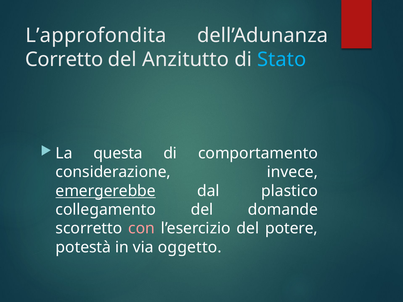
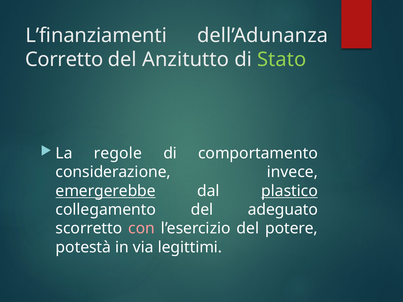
L’approfondita: L’approfondita -> L’finanziamenti (96, 35)
Stato colour: light blue -> light green (282, 60)
questa: questa -> regole (118, 154)
plastico underline: none -> present (290, 191)
domande: domande -> adeguato (283, 210)
oggetto: oggetto -> legittimi (190, 247)
